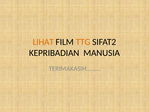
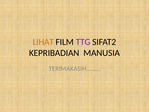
TTG colour: orange -> purple (83, 42)
